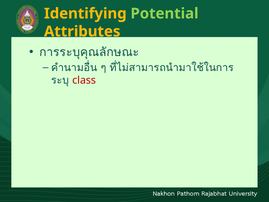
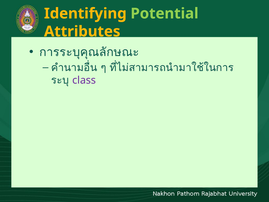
class colour: red -> purple (84, 80)
